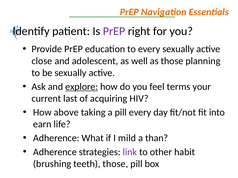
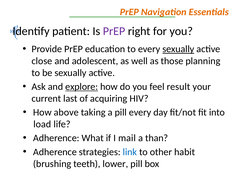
sexually underline: none -> present (178, 49)
terms: terms -> result (179, 87)
earn: earn -> load (42, 125)
mild: mild -> mail (127, 138)
link colour: purple -> blue (130, 152)
teeth those: those -> lower (115, 164)
